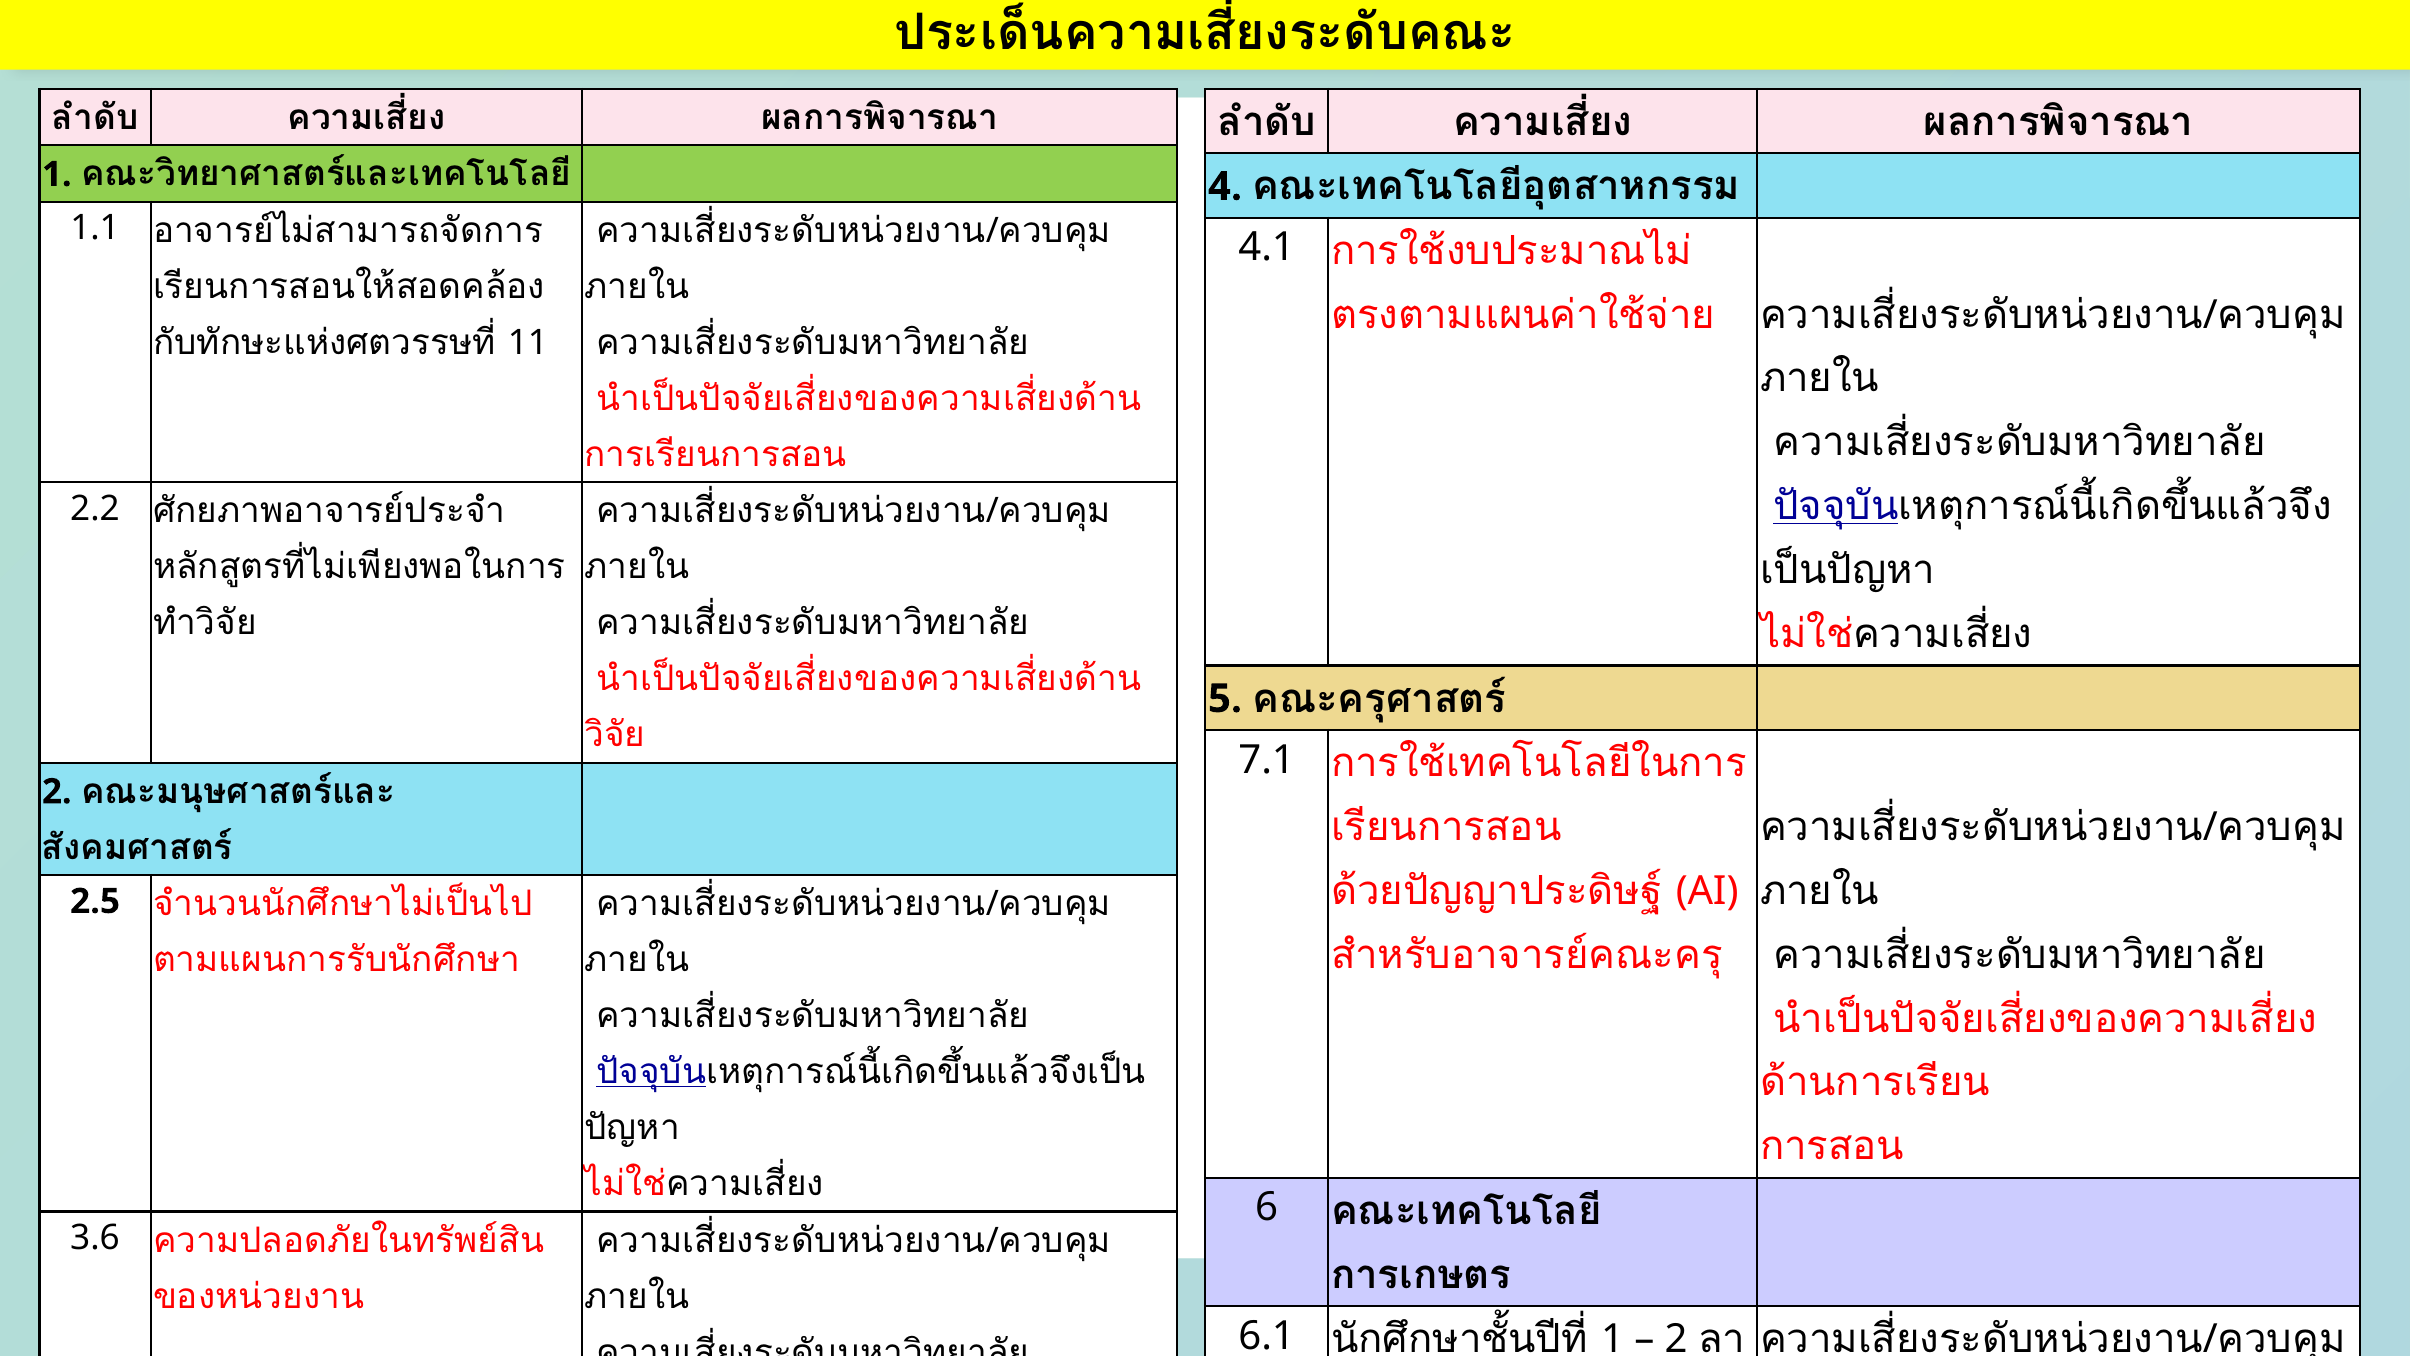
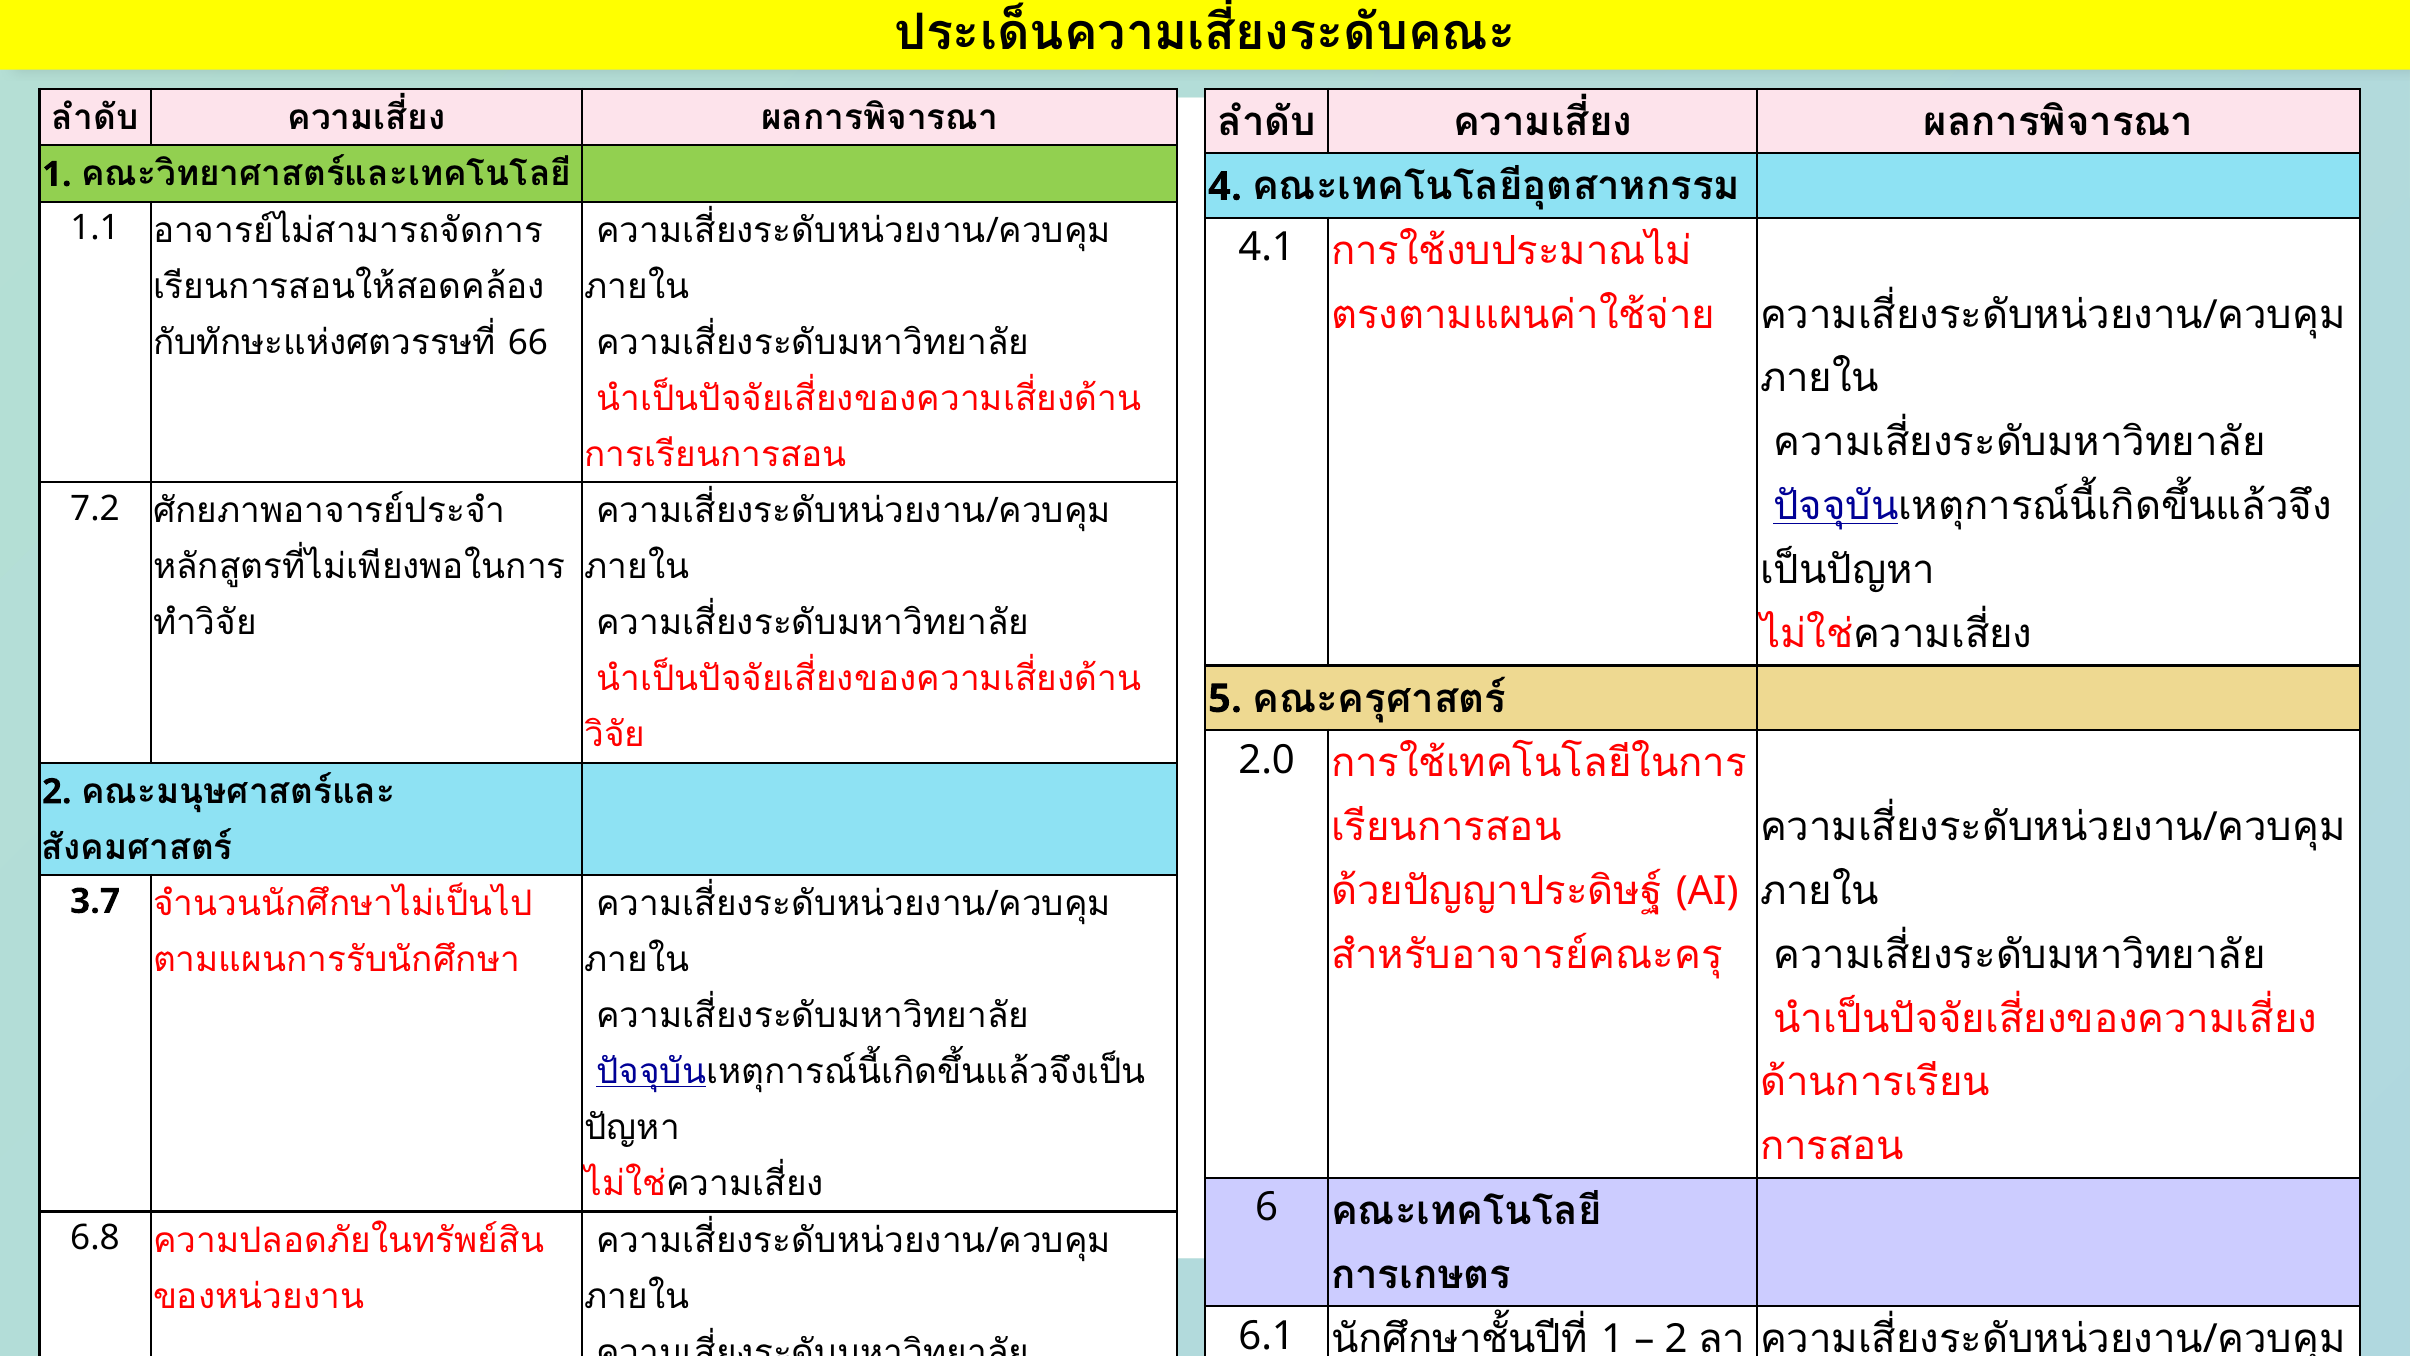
11: 11 -> 66 (528, 343)
2.2: 2.2 -> 7.2 (95, 508)
7.1: 7.1 -> 2.0 (1267, 760)
2.5: 2.5 -> 3.7 (95, 901)
3.6: 3.6 -> 6.8 (95, 1237)
